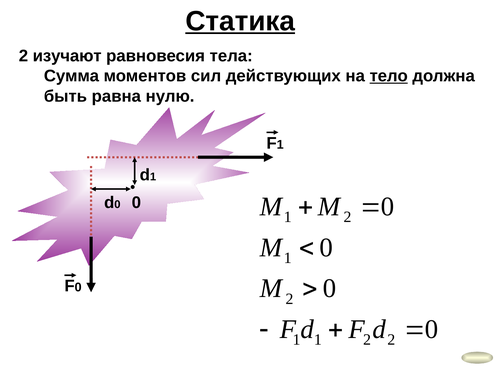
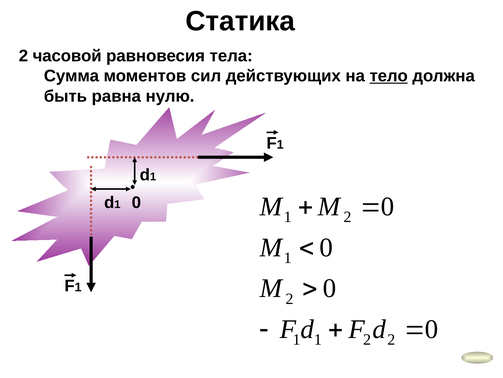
Статика underline: present -> none (240, 21)
изучают: изучают -> часовой (67, 56)
0: 0 -> 1 (117, 204)
0: 0 -> 1 (78, 287)
